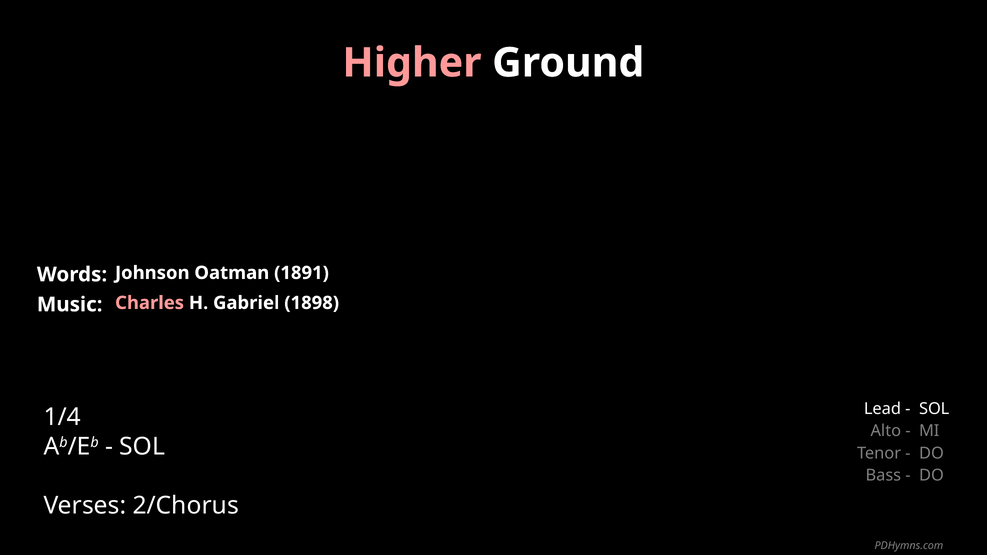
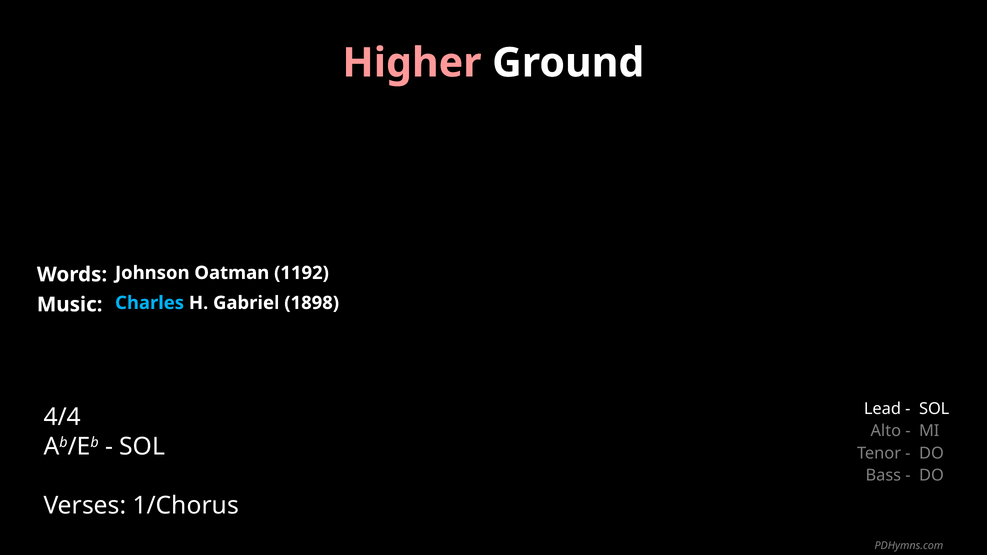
1891: 1891 -> 1192 (302, 273)
Charles colour: pink -> light blue (150, 303)
1/4: 1/4 -> 4/4 (62, 417)
2/Chorus: 2/Chorus -> 1/Chorus (186, 506)
